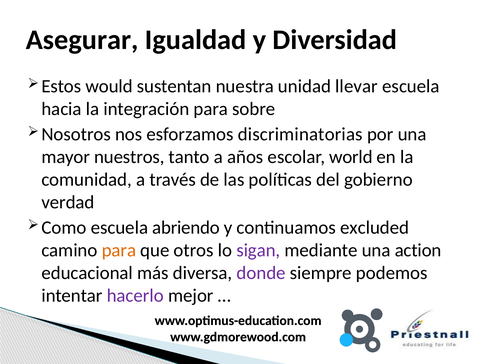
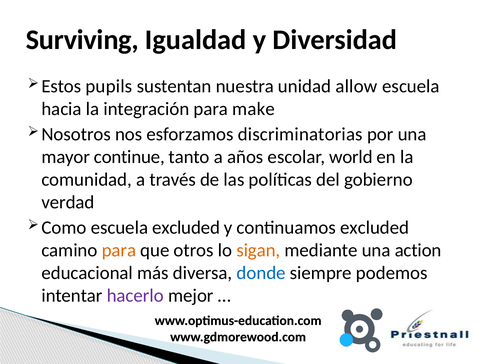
Asegurar: Asegurar -> Surviving (82, 40)
would: would -> pupils (109, 86)
llevar: llevar -> allow (356, 86)
sobre: sobre -> make (254, 109)
nuestros: nuestros -> continue (129, 157)
escuela abriendo: abriendo -> excluded (186, 228)
sigan colour: purple -> orange (258, 251)
donde colour: purple -> blue (261, 273)
